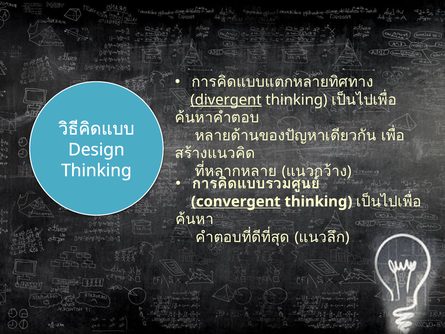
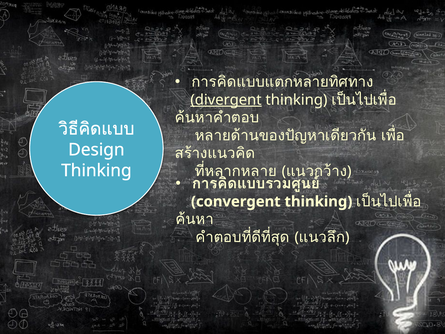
convergent underline: present -> none (236, 201)
